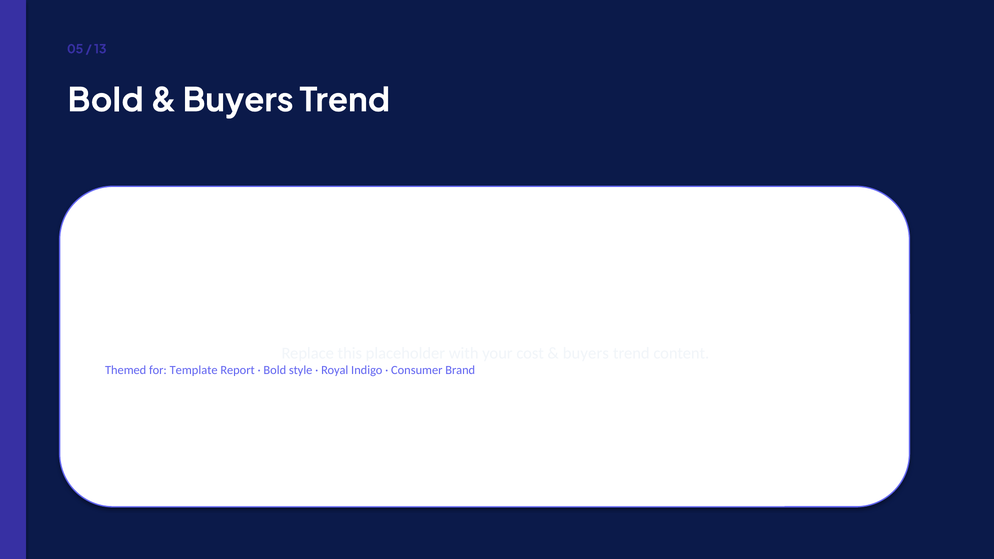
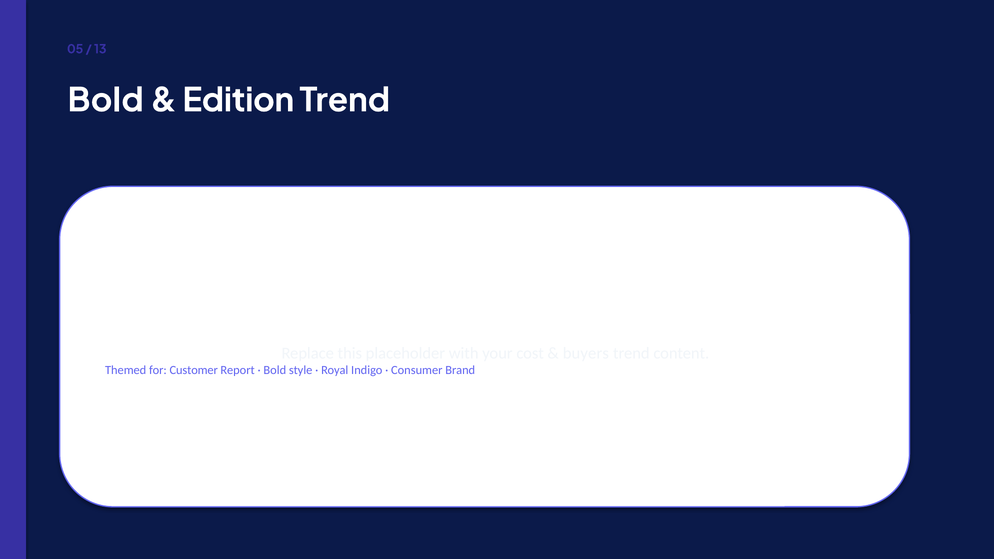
Buyers: Buyers -> Edition (238, 100)
Template: Template -> Customer (194, 370)
